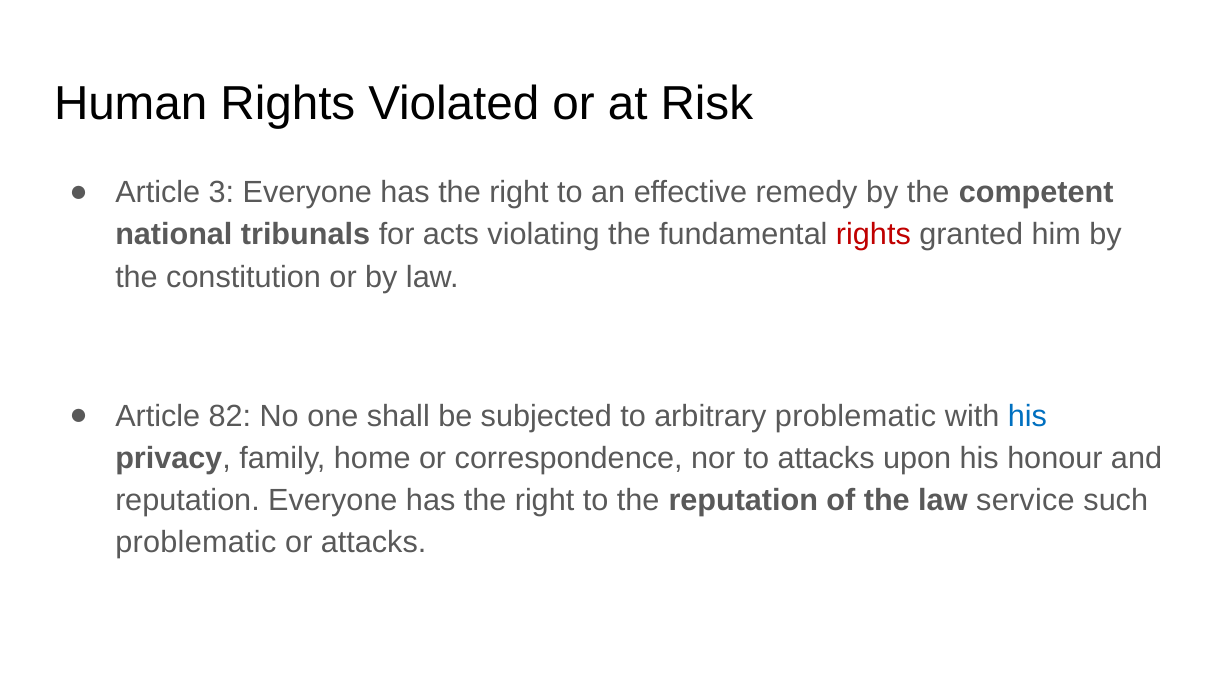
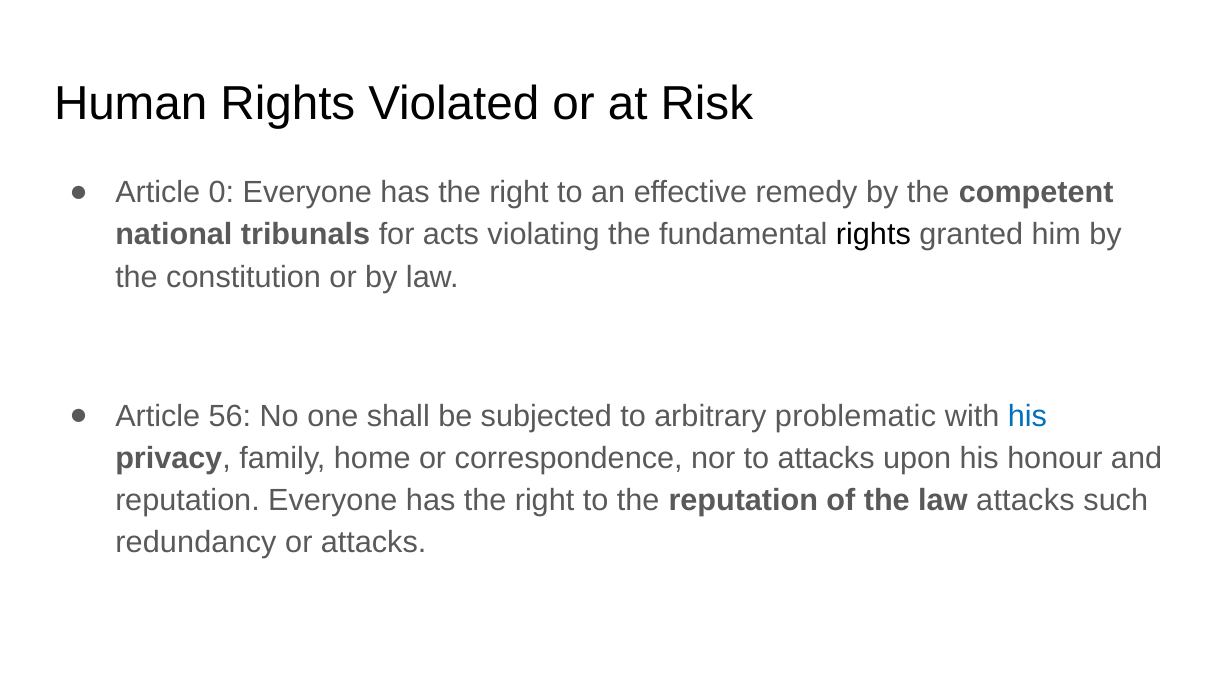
3: 3 -> 0 (221, 193)
rights colour: red -> black (873, 235)
82: 82 -> 56 (230, 416)
law service: service -> attacks (1025, 501)
problematic: problematic -> redundancy (196, 543)
